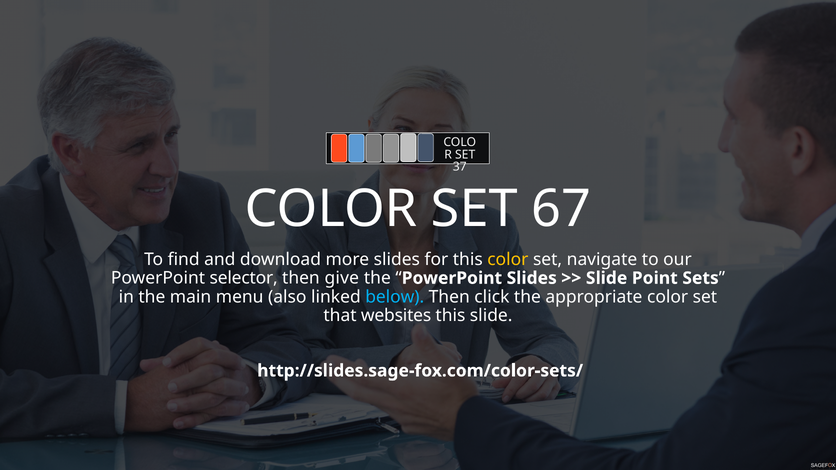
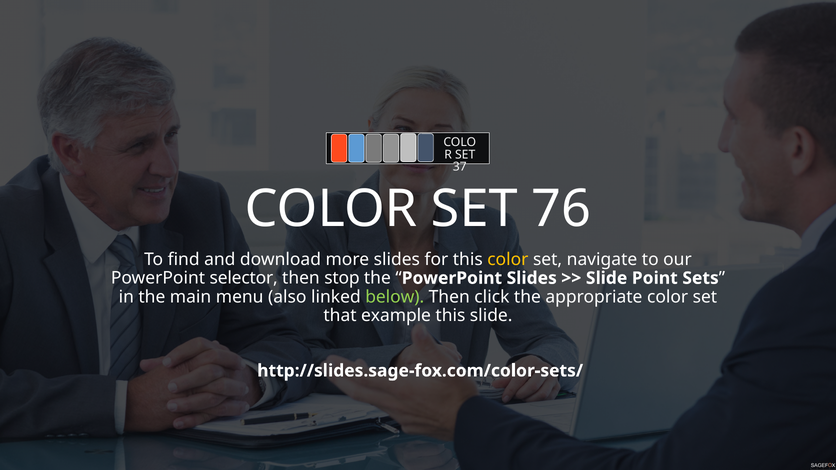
67: 67 -> 76 (561, 209)
give: give -> stop (342, 278)
below colour: light blue -> light green (395, 297)
websites: websites -> example (396, 316)
